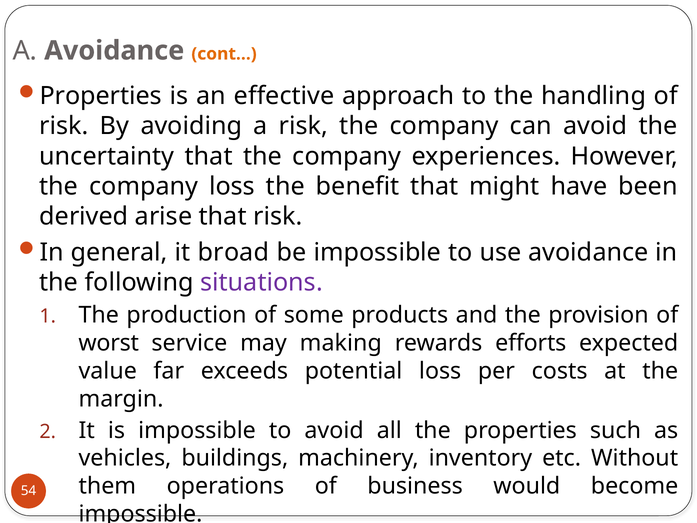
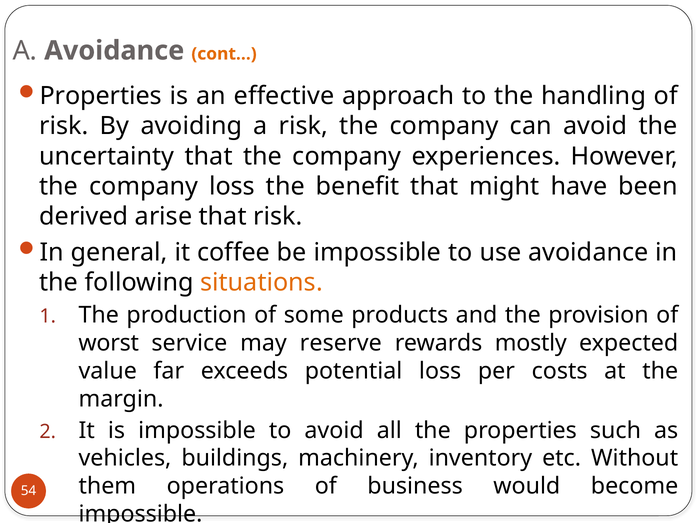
broad: broad -> coffee (234, 252)
situations colour: purple -> orange (261, 283)
making: making -> reserve (341, 343)
efforts: efforts -> mostly (531, 343)
